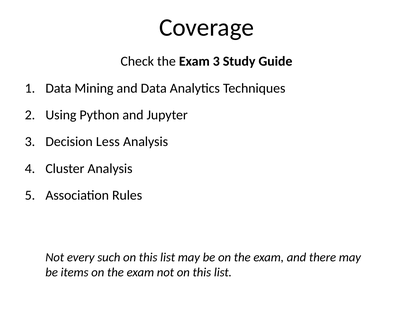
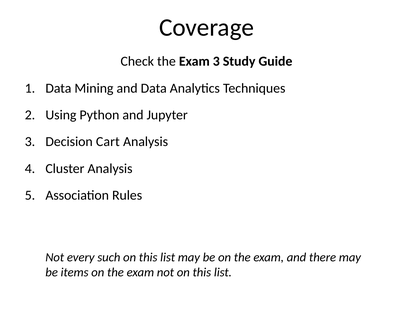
Less: Less -> Cart (108, 142)
